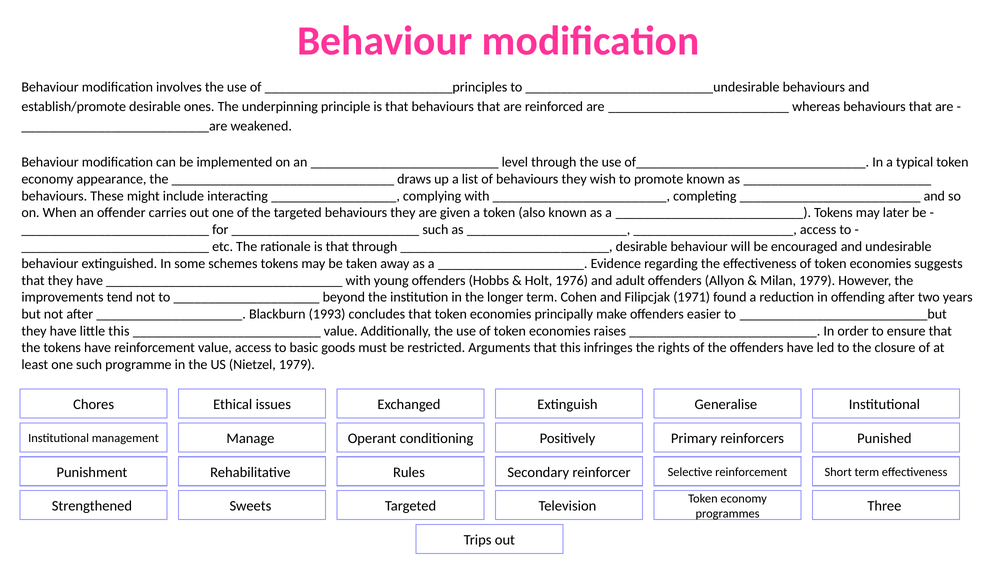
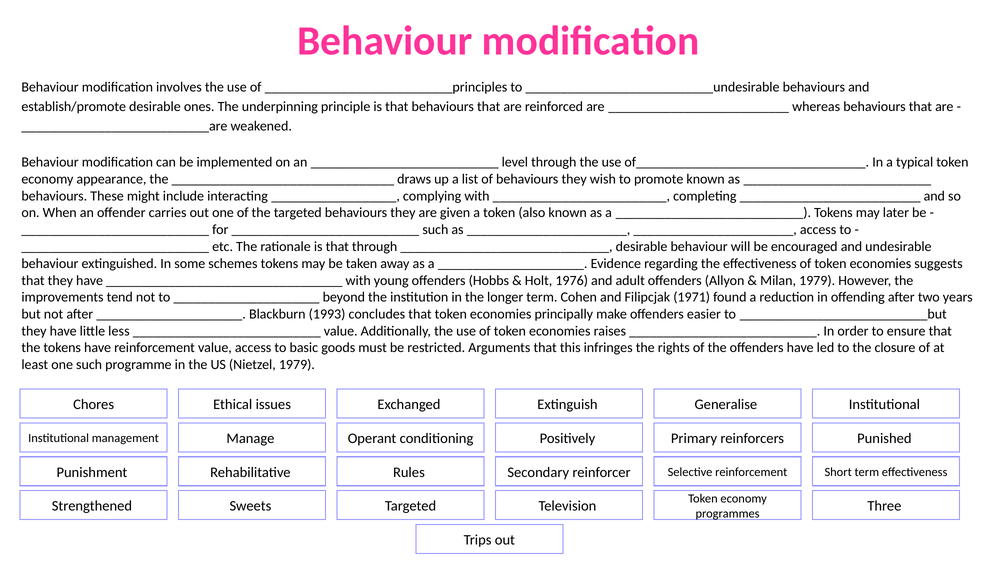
little this: this -> less (119, 331)
